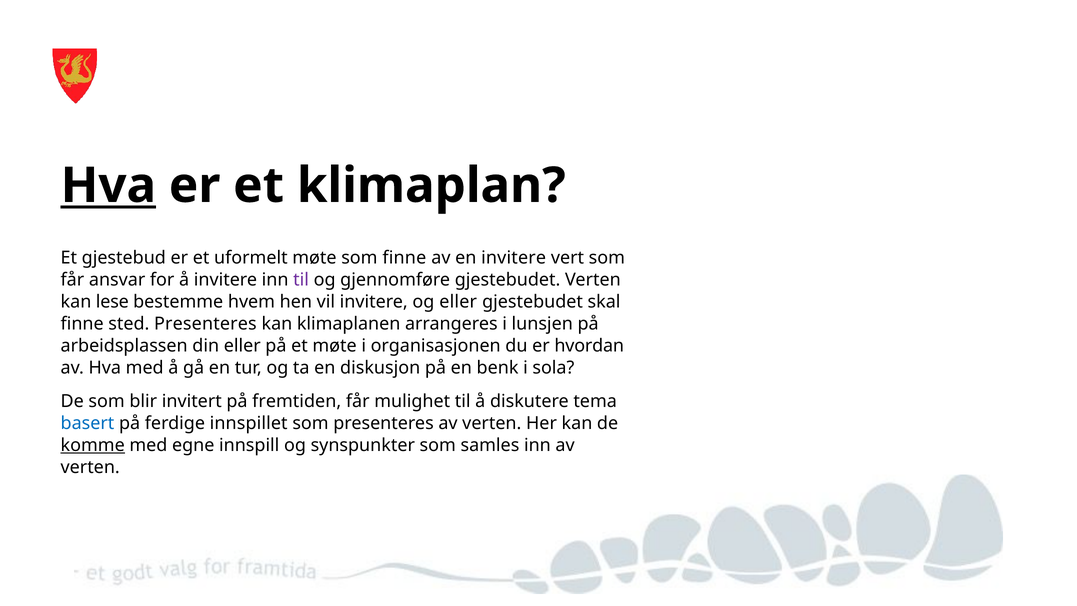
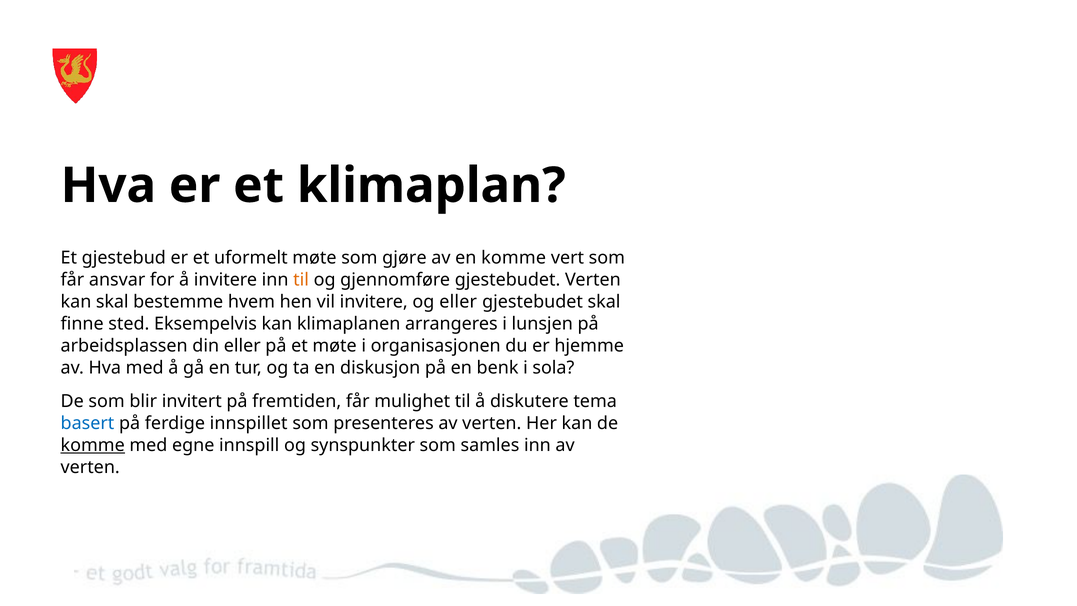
Hva underline: present -> none (108, 186)
som finne: finne -> gjøre (404, 258)
en invitere: invitere -> komme (514, 258)
til colour: purple -> orange (301, 280)
kan lese: lese -> skal (112, 302)
sted Presenteres: Presenteres -> Eksempelvis (205, 324)
hvordan: hvordan -> hjemme (589, 346)
